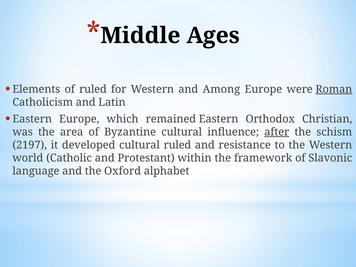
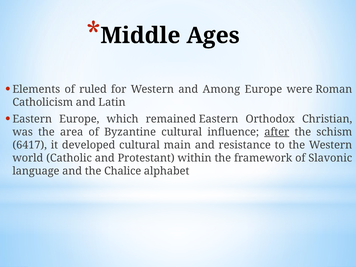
Roman underline: present -> none (334, 89)
2197: 2197 -> 6417 (30, 145)
cultural ruled: ruled -> main (177, 145)
Oxford: Oxford -> Chalice (123, 171)
